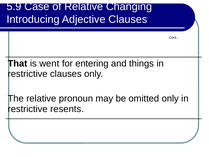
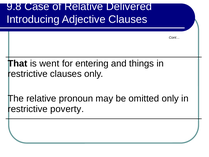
5.9: 5.9 -> 9.8 (14, 6)
Changing: Changing -> Delivered (129, 6)
resents: resents -> poverty (67, 109)
